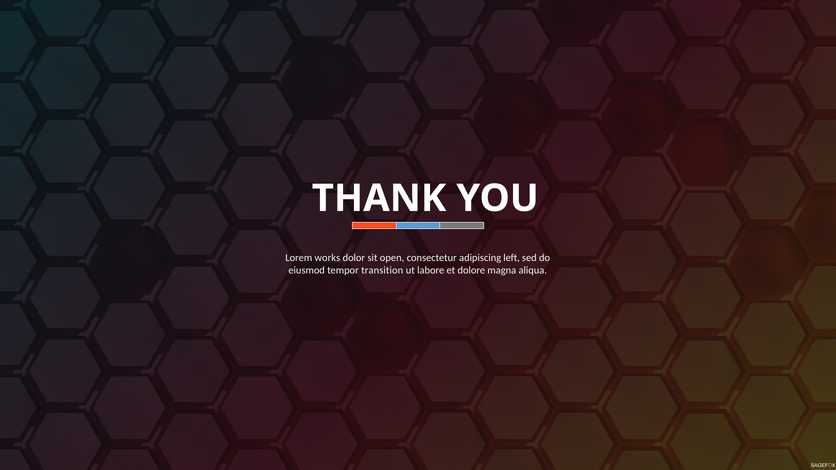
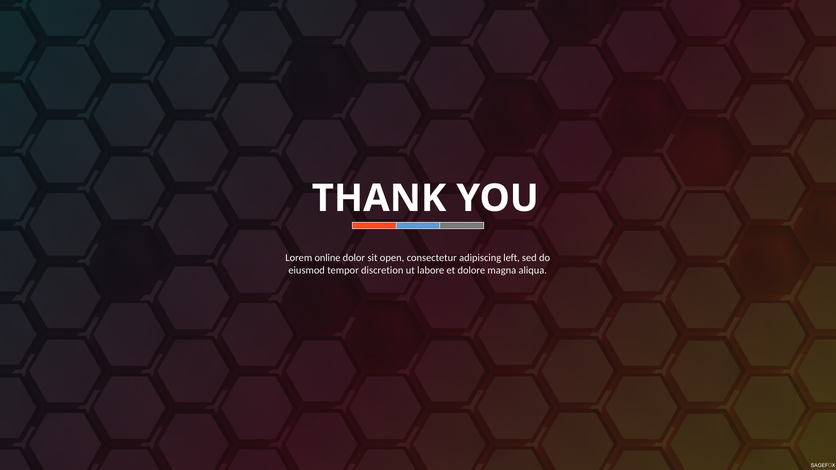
works: works -> online (327, 258)
transition: transition -> discretion (382, 271)
